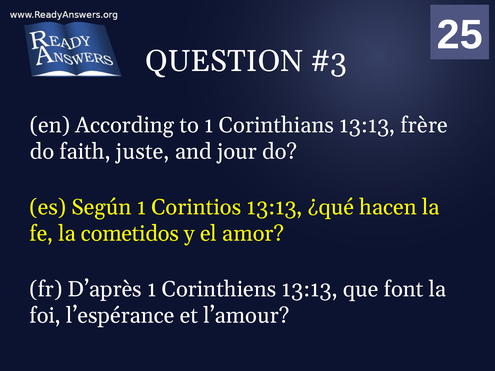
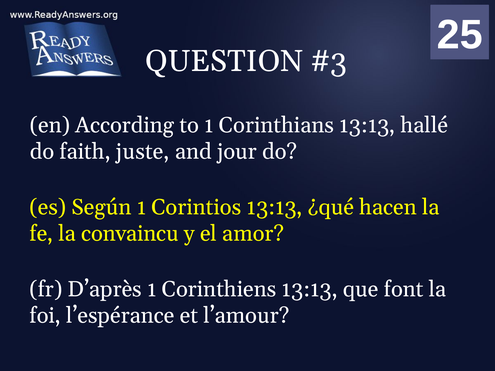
frère: frère -> hallé (424, 125)
cometidos: cometidos -> convaincu (130, 234)
